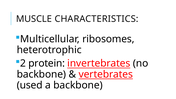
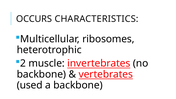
MUSCLE: MUSCLE -> OCCURS (34, 19)
protein: protein -> muscle (47, 63)
